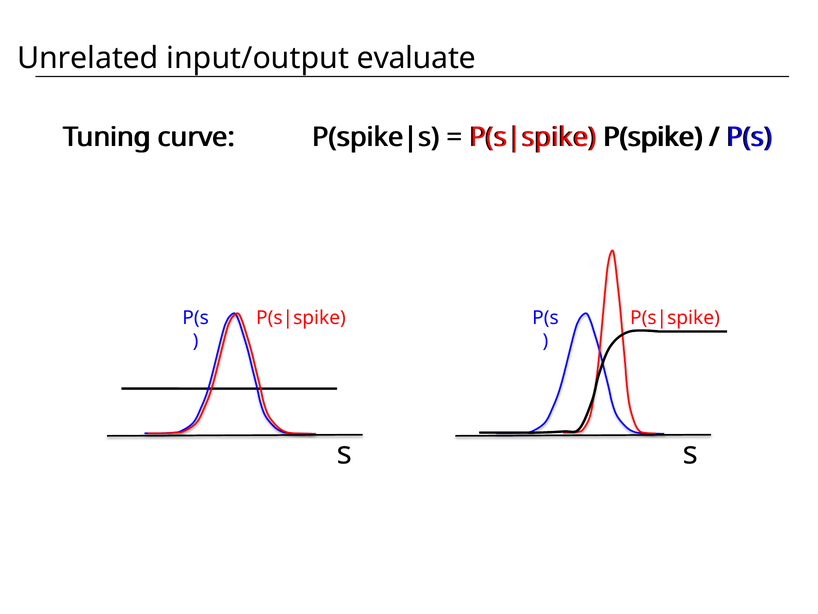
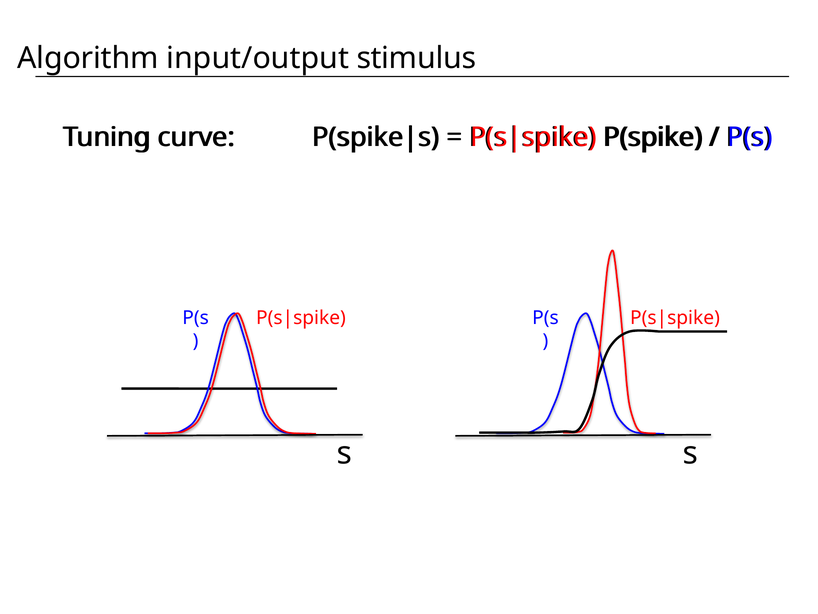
Unrelated: Unrelated -> Algorithm (88, 58)
evaluate: evaluate -> stimulus (416, 58)
